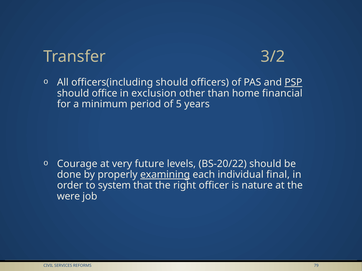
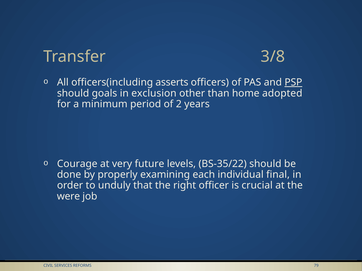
3/2: 3/2 -> 3/8 (273, 57)
officers(including should: should -> asserts (172, 82)
office: office -> goals (104, 93)
financial: financial -> adopted (282, 93)
5: 5 -> 2 (179, 104)
BS-20/22: BS-20/22 -> BS-35/22 (223, 164)
examining underline: present -> none (165, 175)
system: system -> unduly (114, 186)
nature: nature -> crucial (257, 186)
